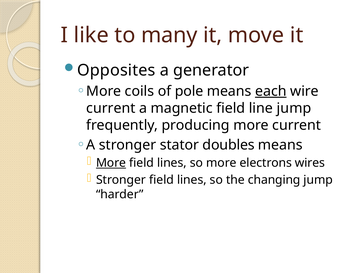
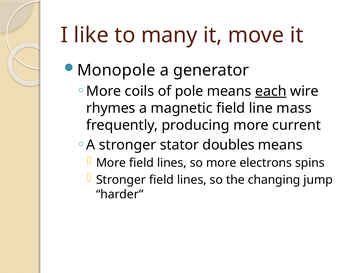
Opposites: Opposites -> Monopole (116, 70)
current: current -> rhymes (111, 108)
line jump: jump -> mass (294, 108)
More underline: present -> none (111, 163)
wires: wires -> spins (310, 163)
